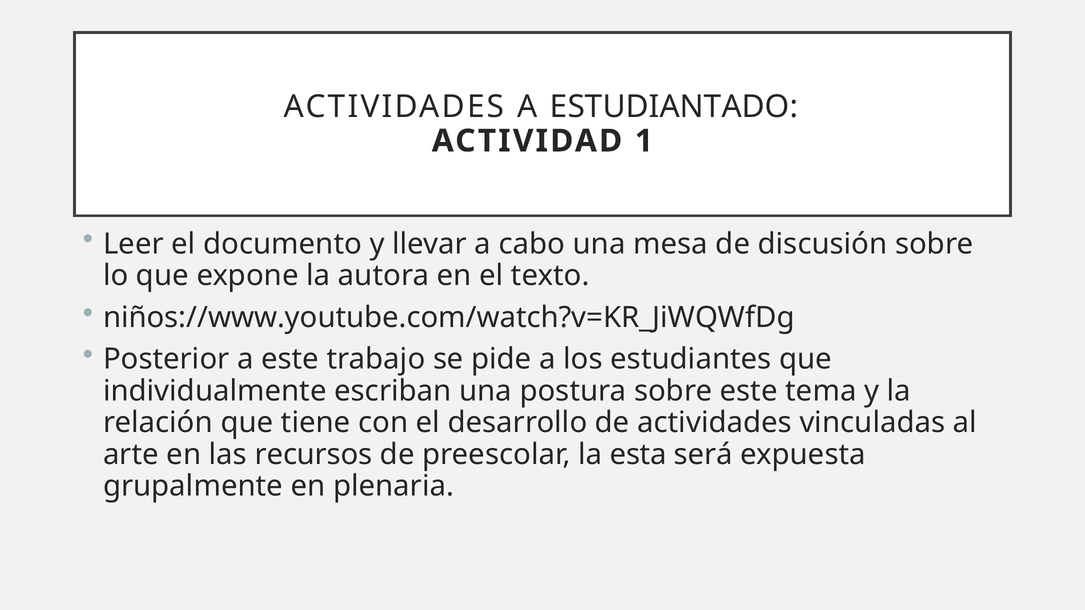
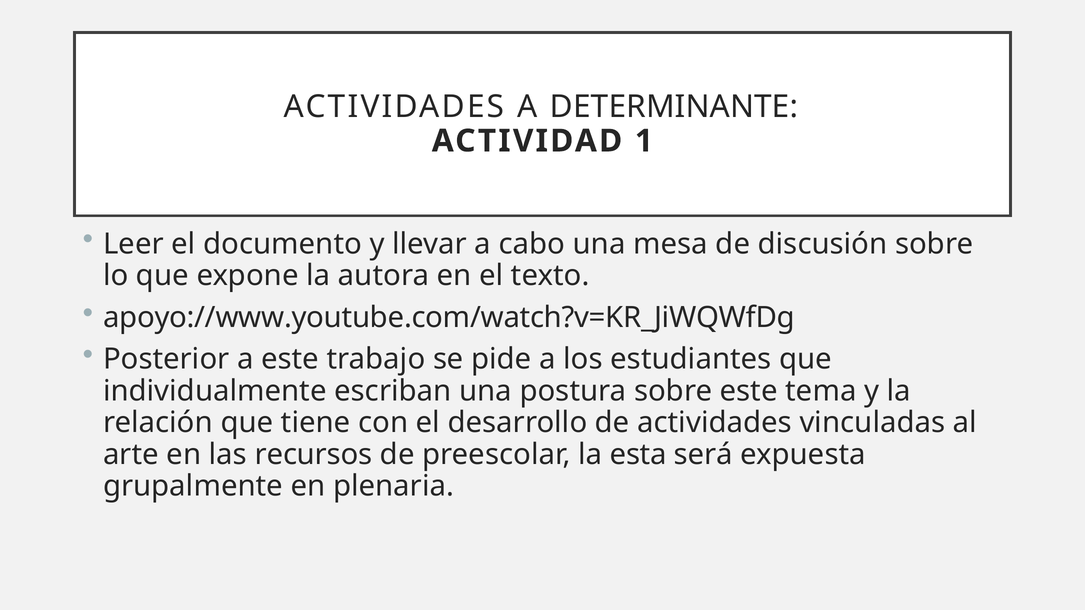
ESTUDIANTADO: ESTUDIANTADO -> DETERMINANTE (674, 107)
niños://www.youtube.com/watch?v=KR_JiWQWfDg: niños://www.youtube.com/watch?v=KR_JiWQWfDg -> apoyo://www.youtube.com/watch?v=KR_JiWQWfDg (449, 318)
